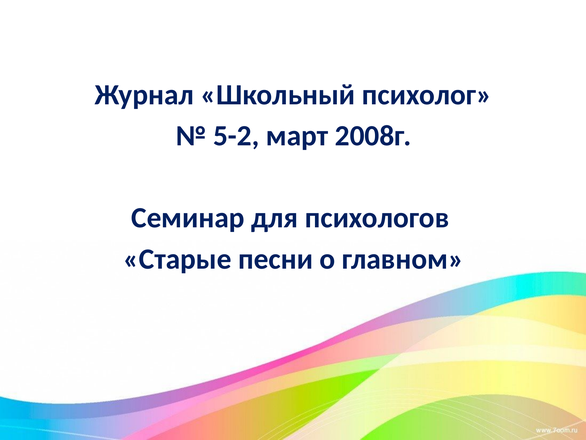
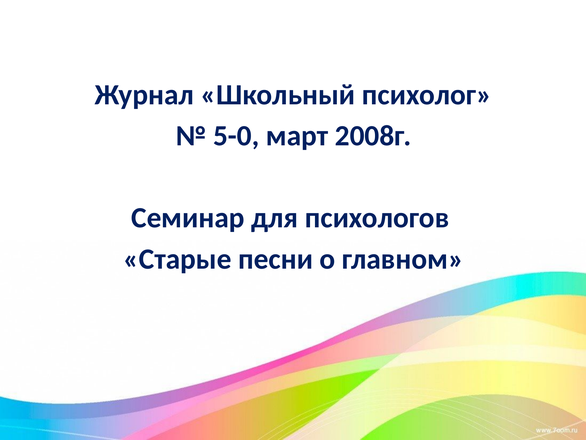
5-2: 5-2 -> 5-0 (236, 136)
